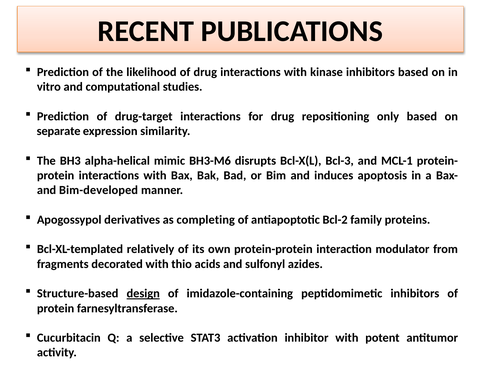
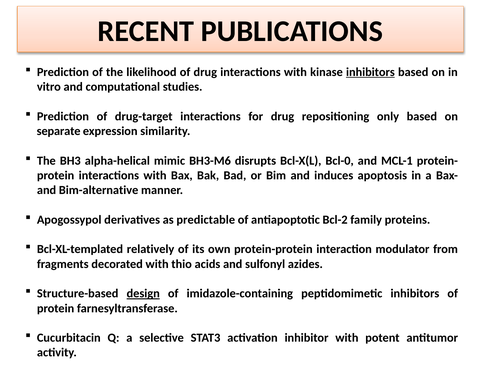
inhibitors underline: none -> present (370, 72)
Bcl-3: Bcl-3 -> Bcl-0 (340, 161)
Bim-developed: Bim-developed -> Bim-alternative (99, 190)
completing: completing -> predictable (206, 220)
